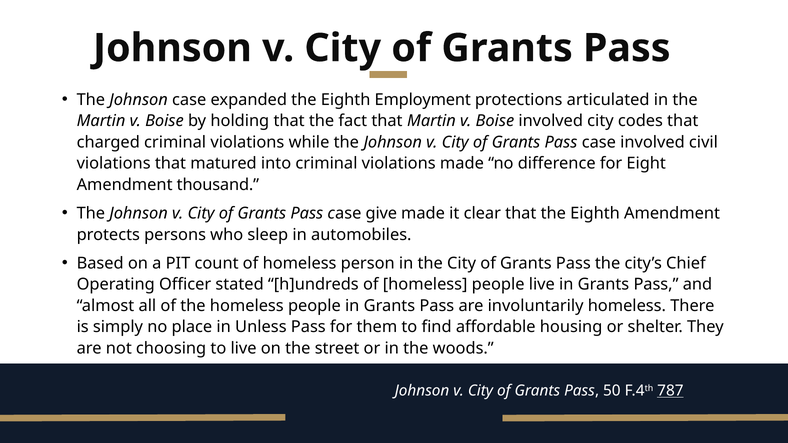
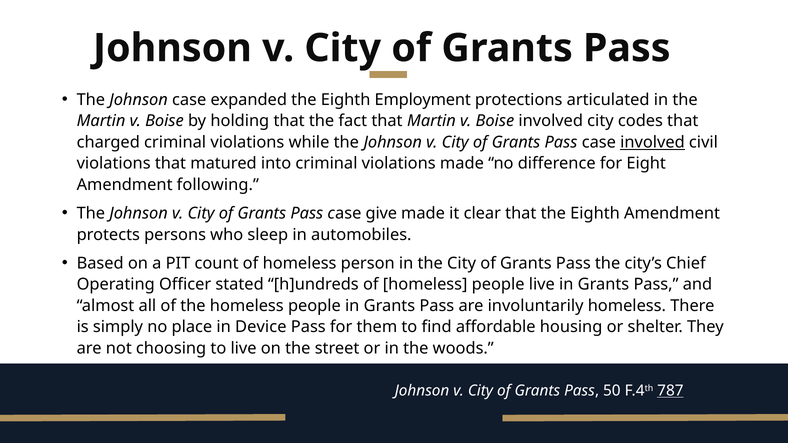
involved underline: none -> present (652, 142)
thousand: thousand -> following (218, 185)
Unless: Unless -> Device (261, 327)
